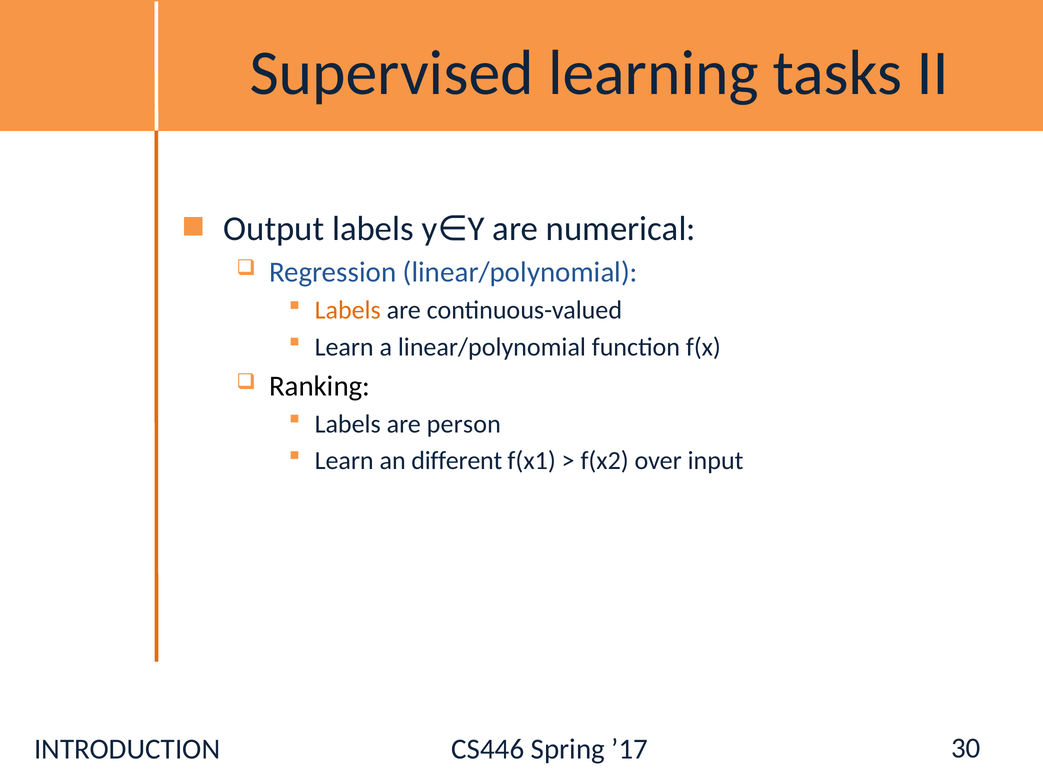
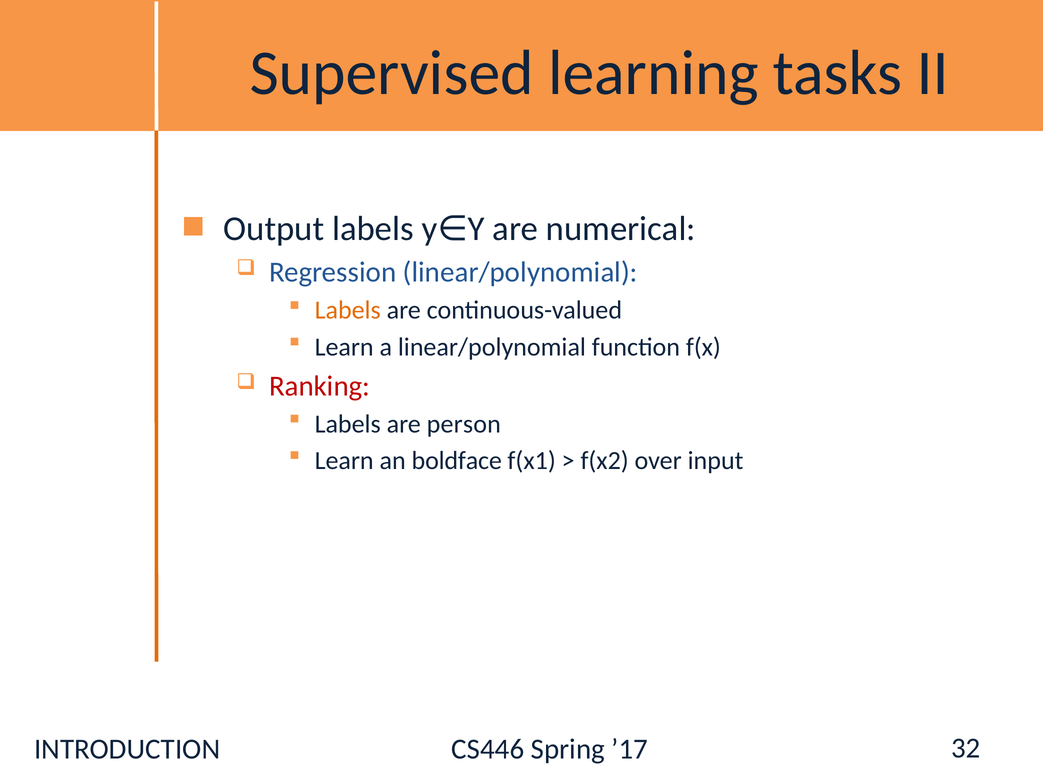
Ranking colour: black -> red (320, 386)
different: different -> boldface (457, 460)
30: 30 -> 32 (966, 748)
